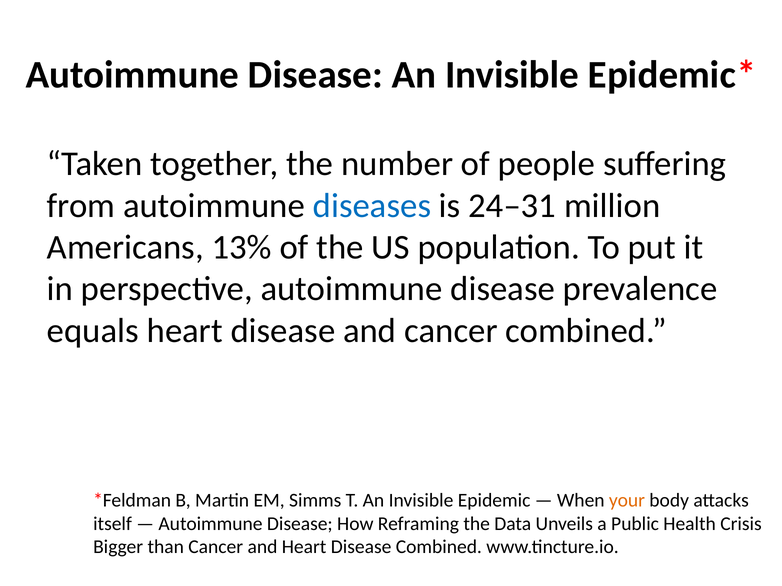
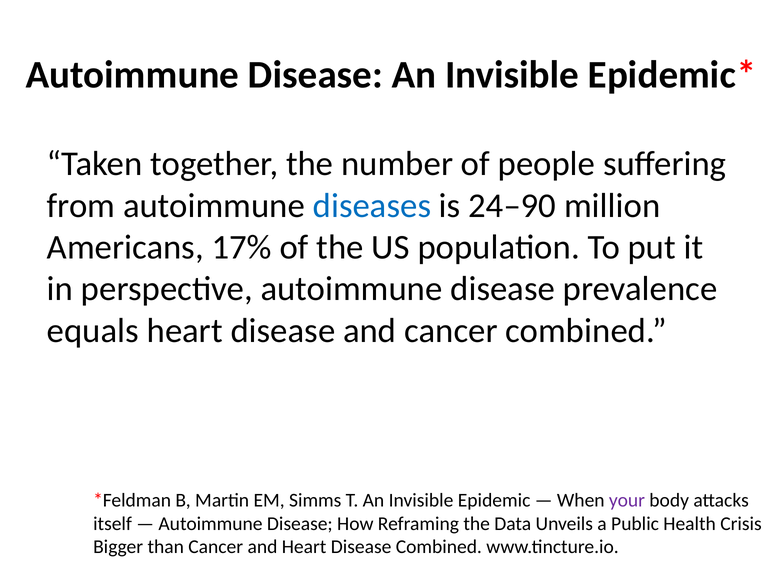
24–31: 24–31 -> 24–90 (512, 206)
13%: 13% -> 17% (242, 247)
your colour: orange -> purple (627, 501)
